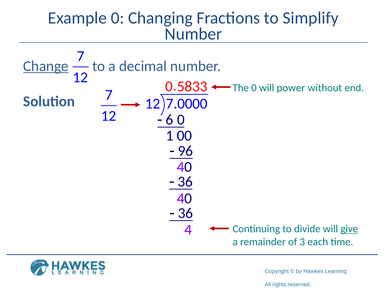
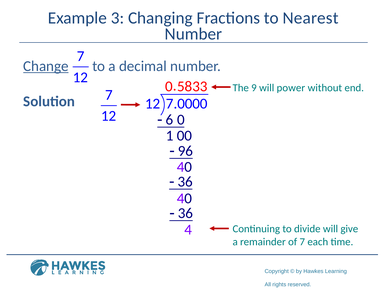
Example 0: 0 -> 3 (117, 18)
Simplify: Simplify -> Nearest (311, 18)
The 0: 0 -> 9 (254, 88)
give underline: present -> none (349, 229)
of 3: 3 -> 7 (302, 242)
